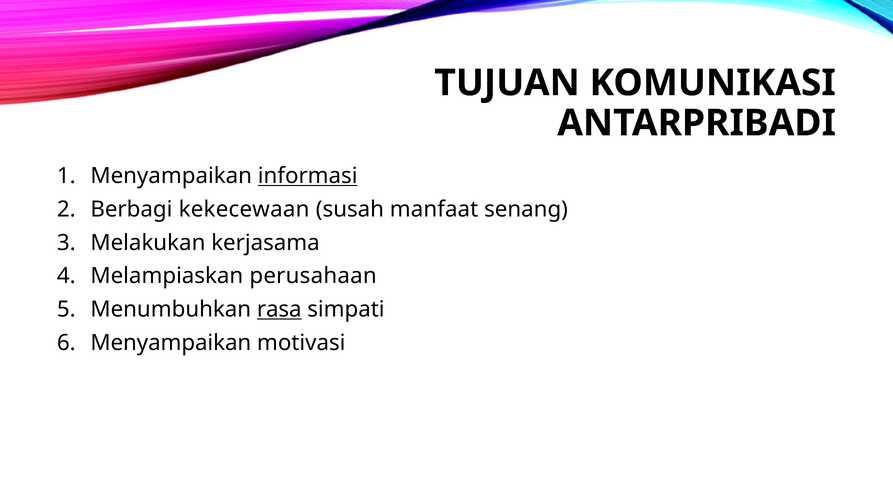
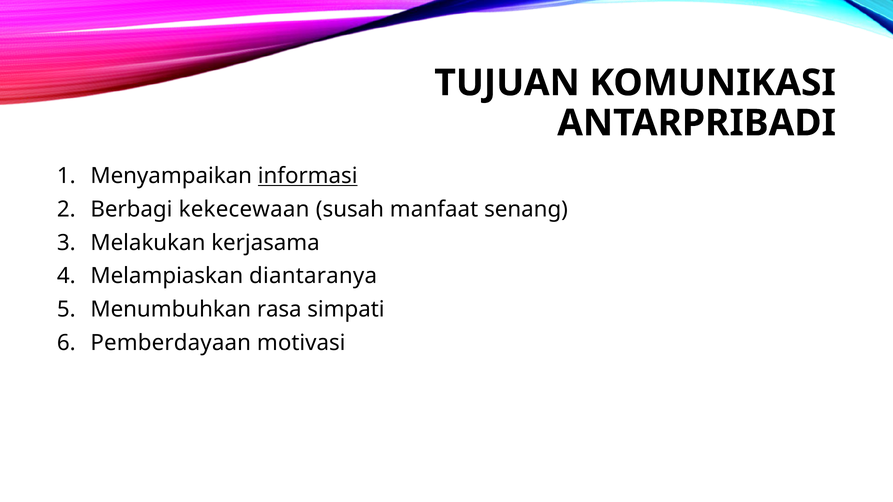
perusahaan: perusahaan -> diantaranya (313, 276)
rasa underline: present -> none (279, 310)
Menyampaikan: Menyampaikan -> Pemberdayaan (171, 343)
